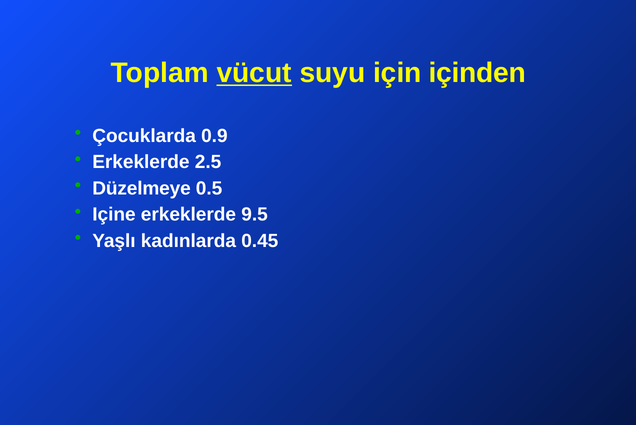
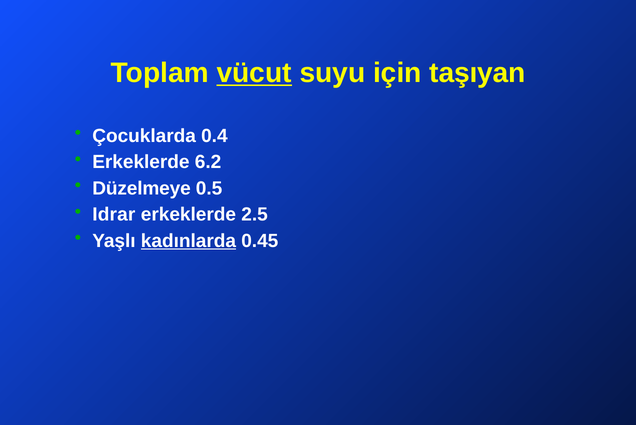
içinden: içinden -> taşıyan (477, 73)
0.9: 0.9 -> 0.4 (214, 136)
2.5: 2.5 -> 6.2 (208, 162)
Içine: Içine -> Idrar (114, 215)
9.5: 9.5 -> 2.5 (255, 215)
kadınlarda underline: none -> present (188, 241)
